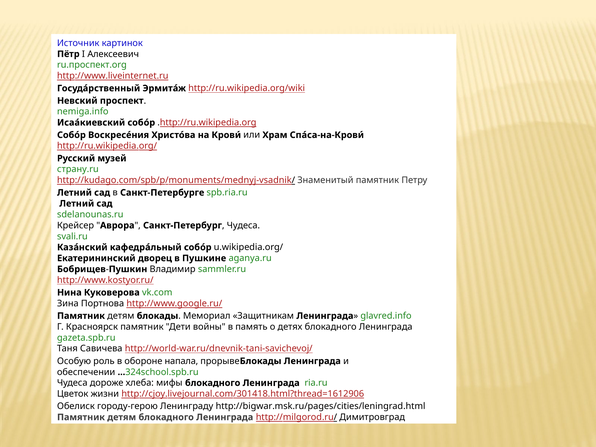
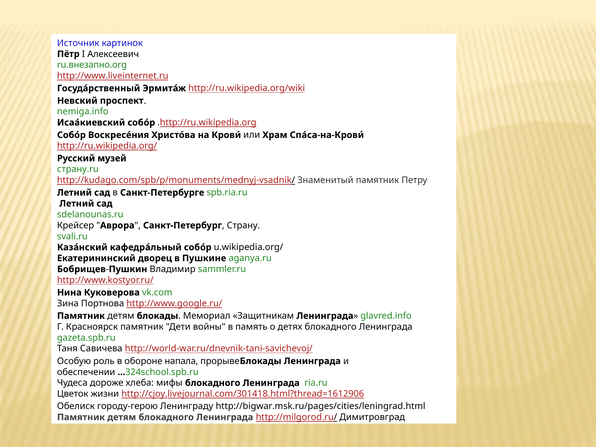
ru.проспект.org: ru.проспект.org -> ru.внезапно.org (92, 65)
Санкт-Петербург Чудеса: Чудеса -> Страну (243, 225)
